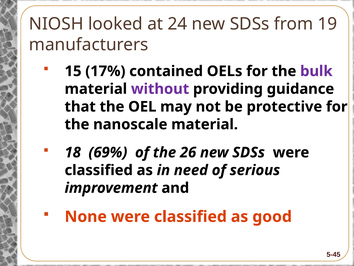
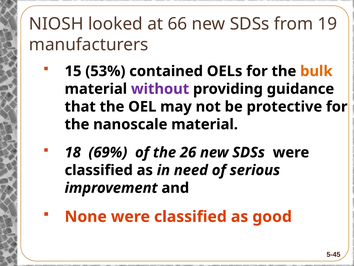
24: 24 -> 66 (177, 24)
17%: 17% -> 53% (105, 71)
bulk colour: purple -> orange (316, 71)
